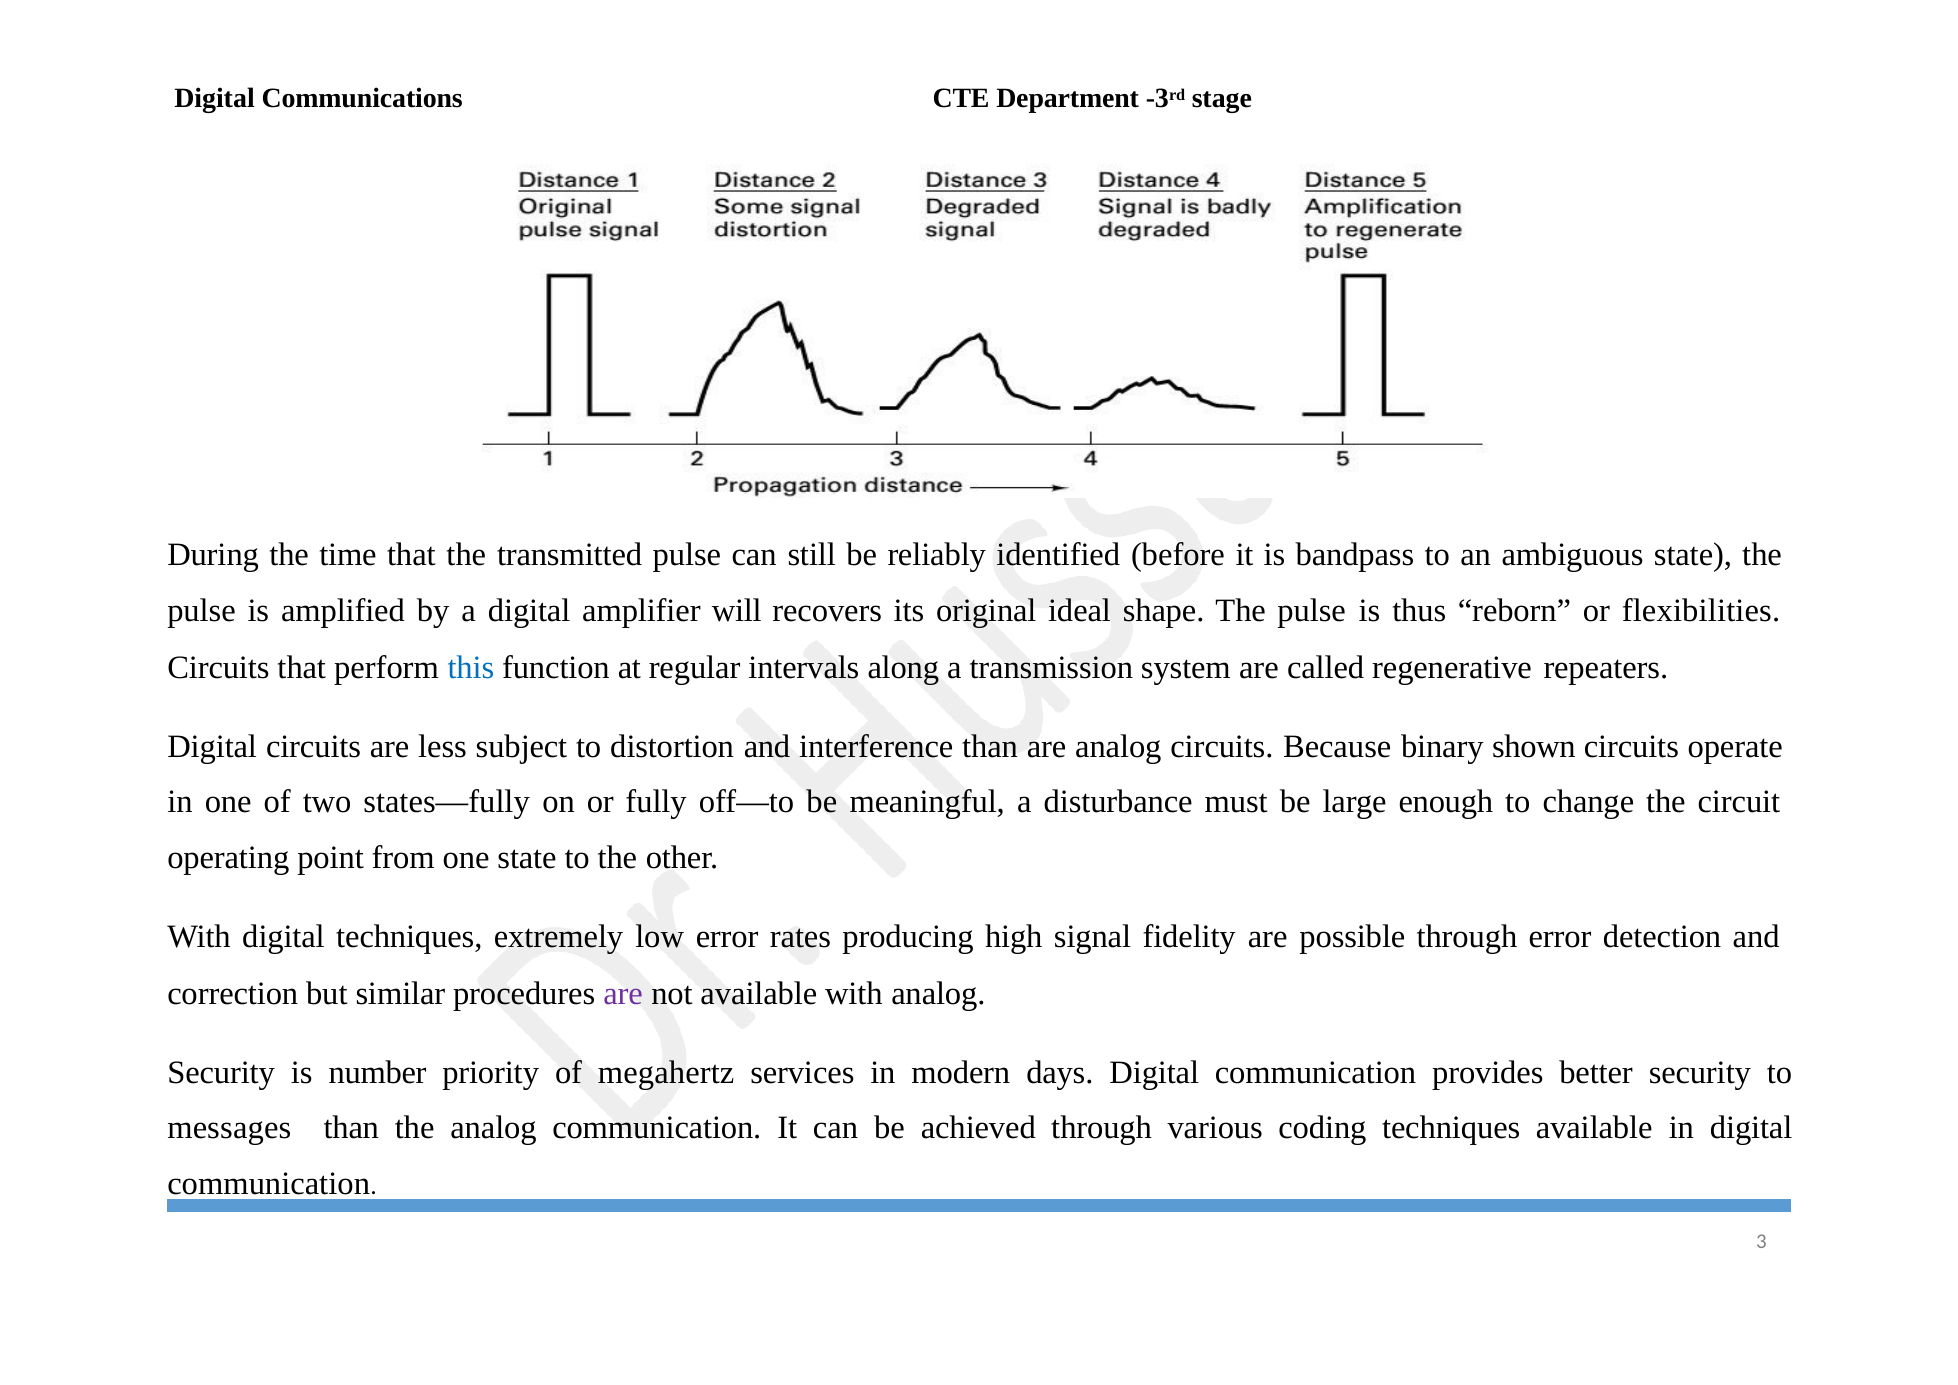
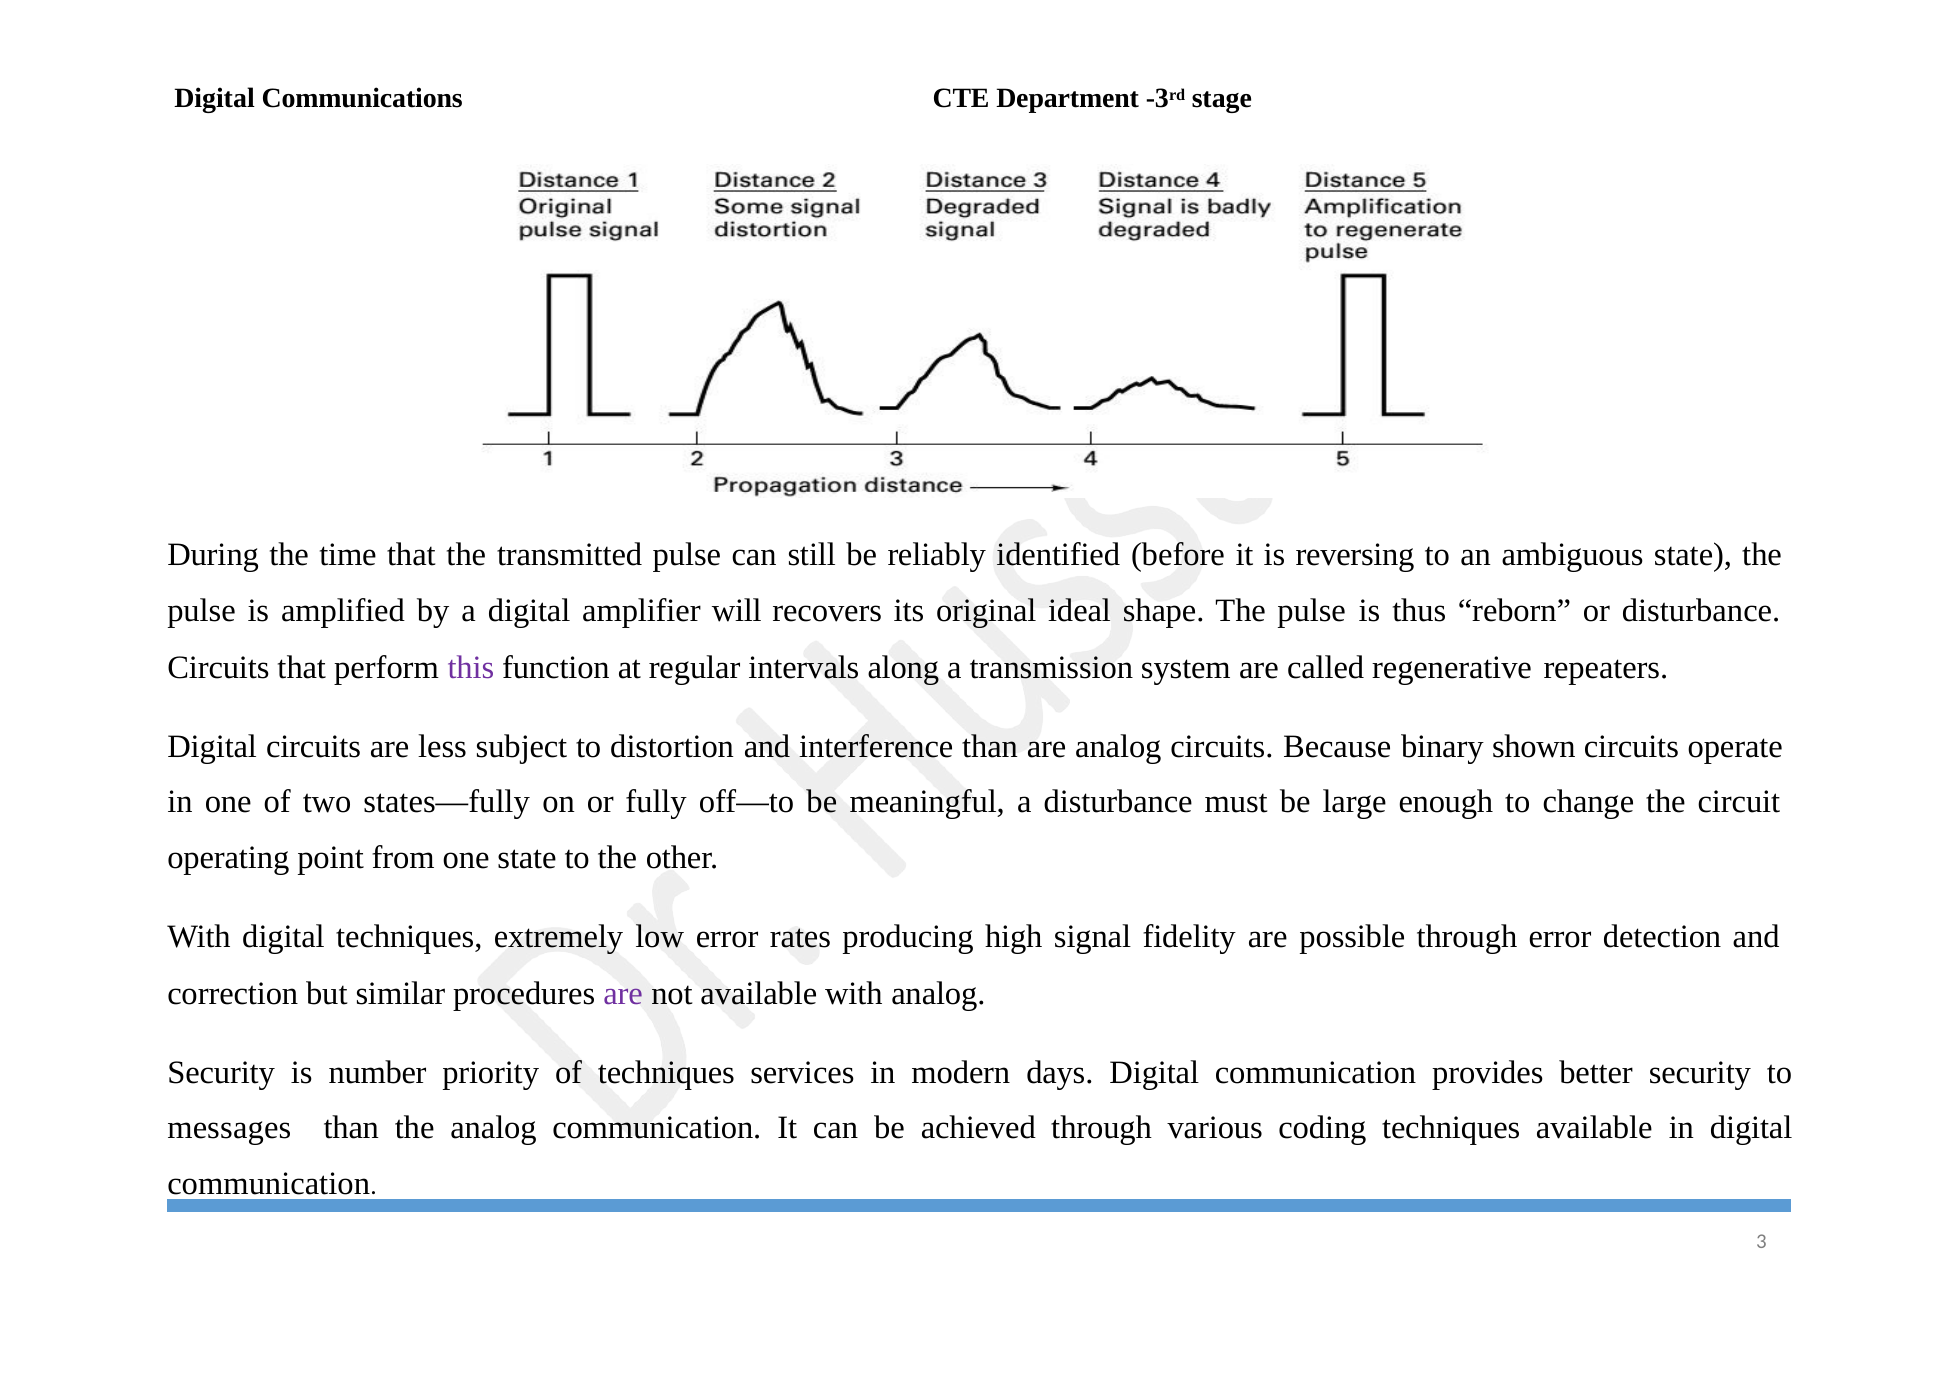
bandpass: bandpass -> reversing (1355, 555)
or flexibilities: flexibilities -> disturbance (1701, 611)
this colour: blue -> purple (471, 667)
of megahertz: megahertz -> techniques (666, 1072)
